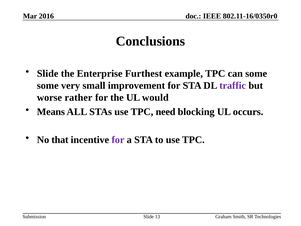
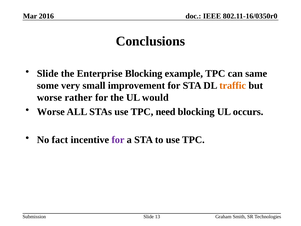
Enterprise Furthest: Furthest -> Blocking (144, 73)
can some: some -> same (256, 73)
traffic colour: purple -> orange (233, 85)
Means: Means -> Worse (51, 112)
that: that -> fact (60, 140)
